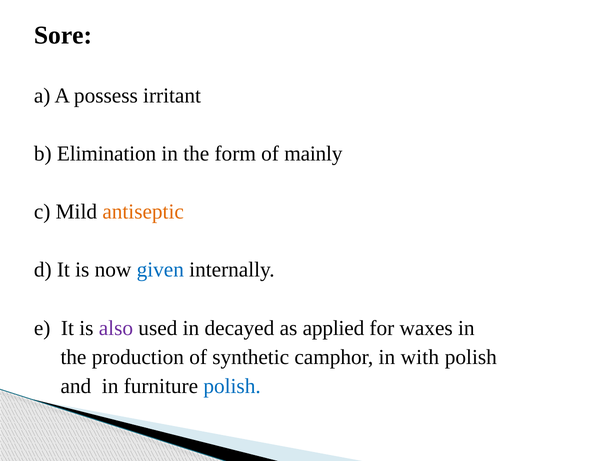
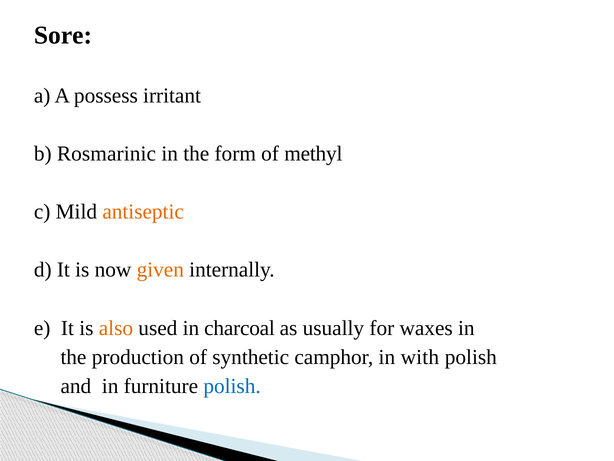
Elimination: Elimination -> Rosmarinic (106, 154)
mainly: mainly -> methyl (313, 154)
given colour: blue -> orange (160, 270)
also colour: purple -> orange (116, 328)
decayed: decayed -> charcoal (240, 328)
applied: applied -> usually (333, 328)
